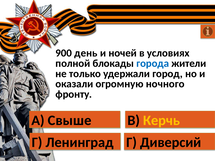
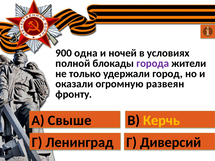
день: день -> одна (86, 53)
города colour: blue -> purple (153, 63)
ночного: ночного -> развеян (165, 84)
